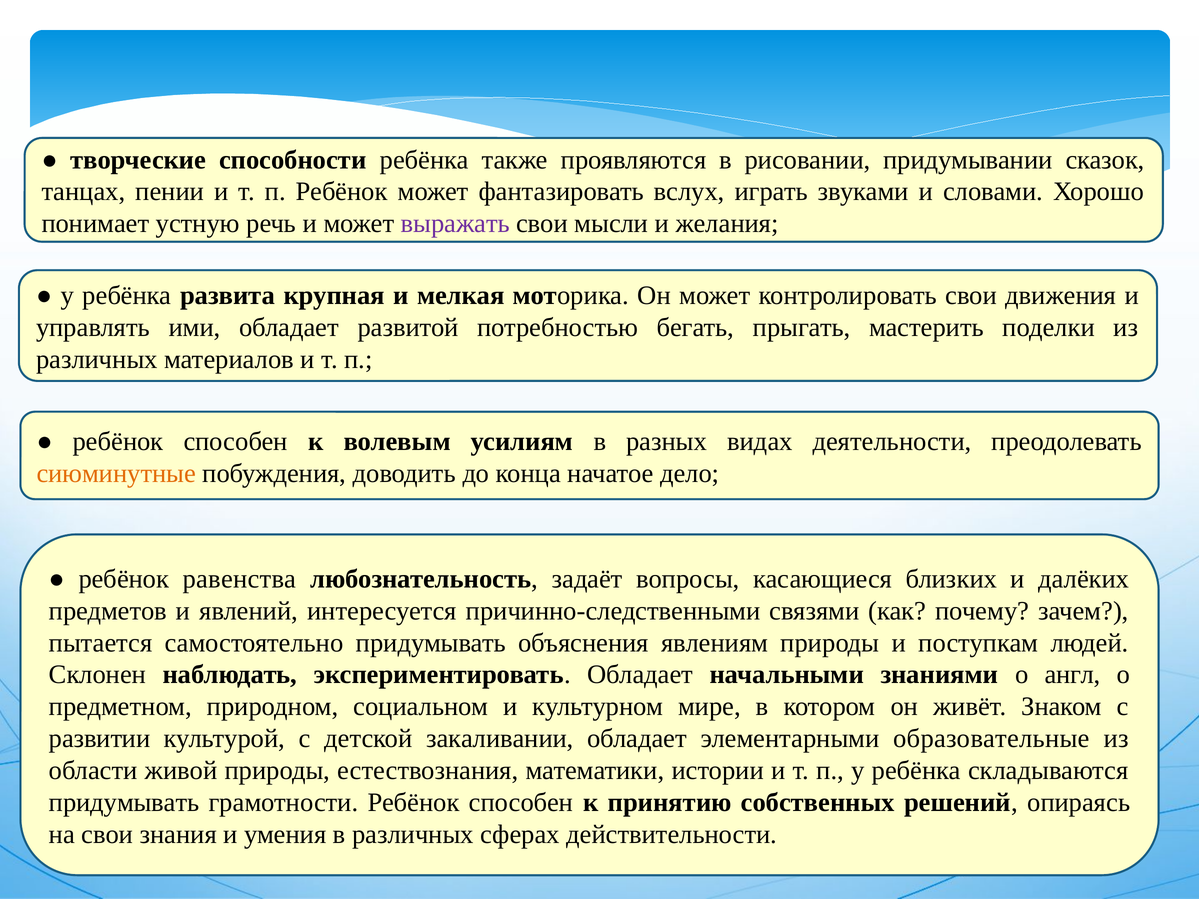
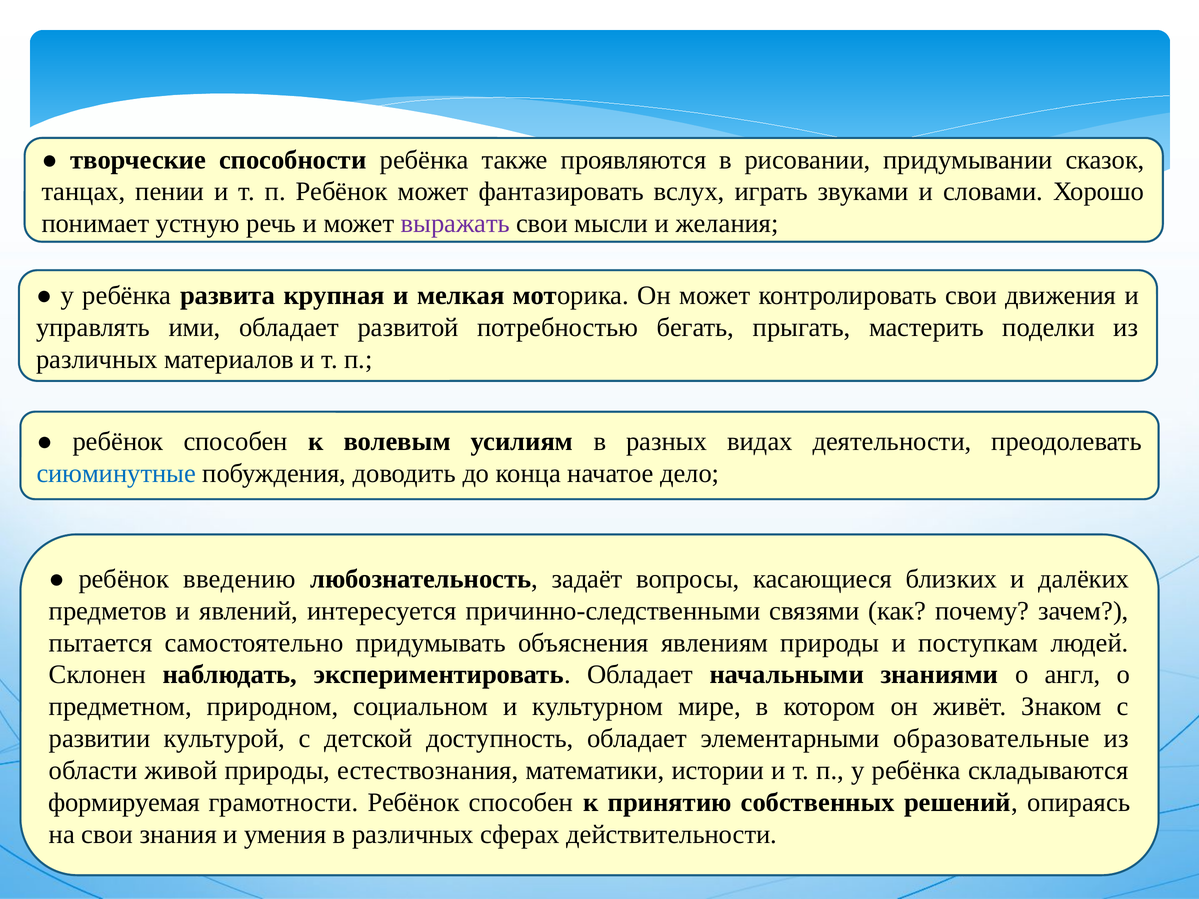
сиюминутные colour: orange -> blue (116, 473)
равенства: равенства -> введению (239, 579)
закаливании: закаливании -> доступность (500, 739)
придумывать: придумывать -> формируемая (124, 803)
